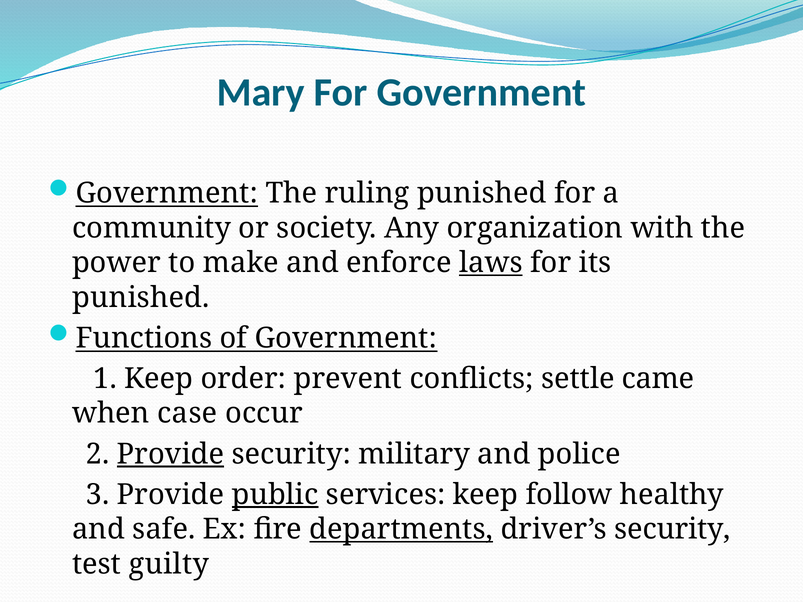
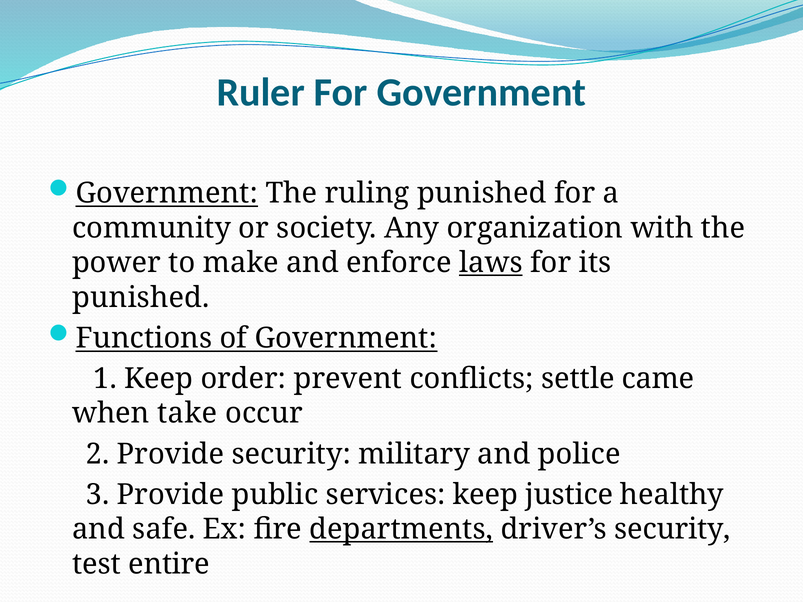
Mary: Mary -> Ruler (261, 93)
case: case -> take (187, 414)
Provide underline: present -> none (171, 454)
public underline: present -> none (275, 495)
follow: follow -> justice (569, 495)
guilty: guilty -> entire (169, 564)
